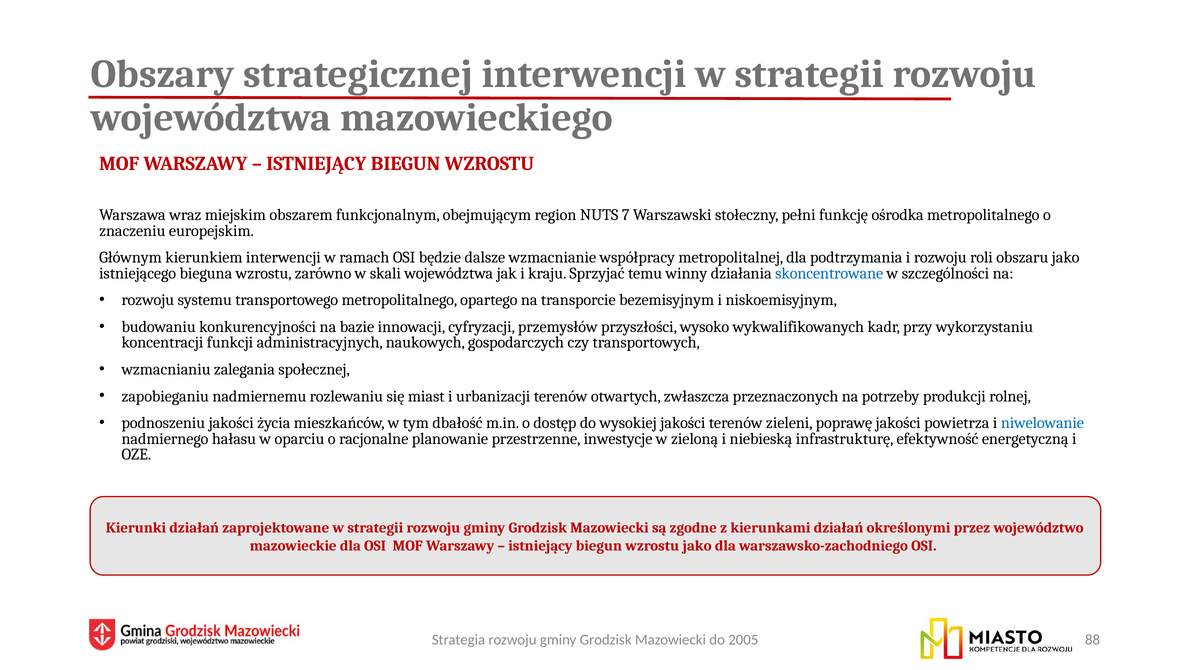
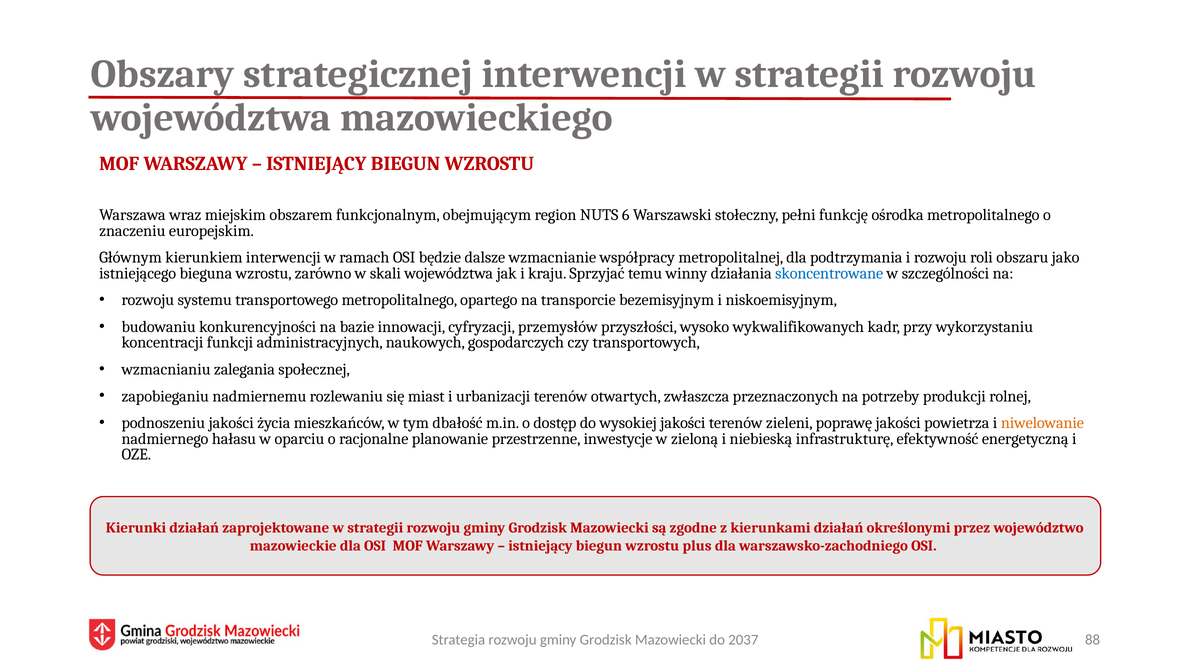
7: 7 -> 6 (626, 215)
niwelowanie colour: blue -> orange (1042, 423)
wzrostu jako: jako -> plus (697, 546)
2005: 2005 -> 2037 (743, 640)
